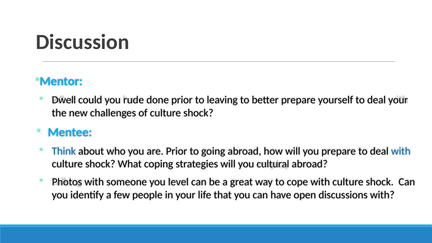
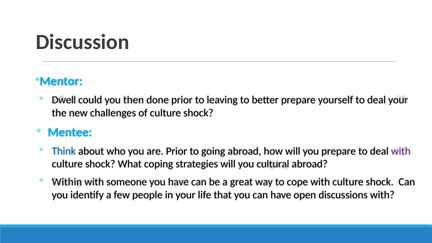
rude: rude -> then (134, 100)
with colour: blue -> purple (401, 151)
Photos: Photos -> Within (67, 182)
you level: level -> have (178, 182)
